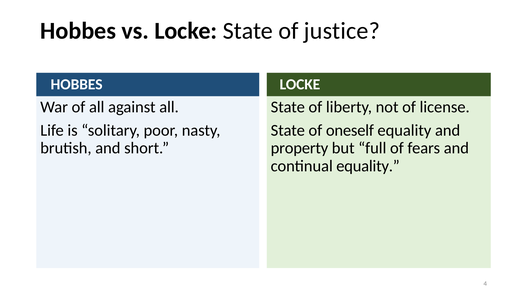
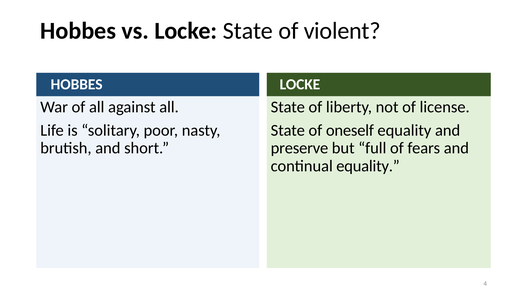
justice: justice -> violent (342, 31)
property: property -> preserve (299, 148)
